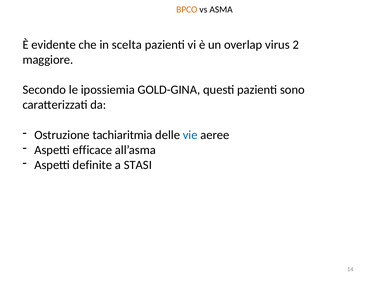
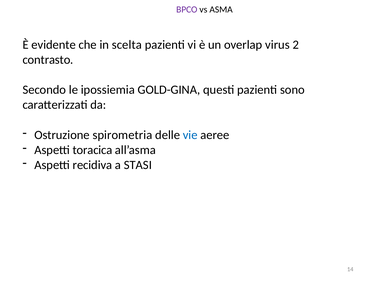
BPCO colour: orange -> purple (187, 10)
maggiore: maggiore -> contrasto (48, 60)
tachiaritmia: tachiaritmia -> spirometria (122, 135)
efficace: efficace -> toracica (92, 150)
definite: definite -> recidiva (92, 165)
